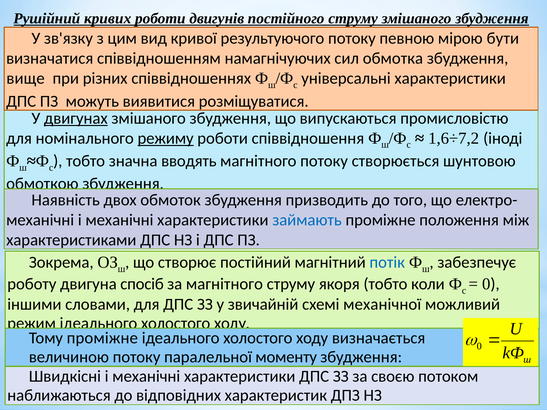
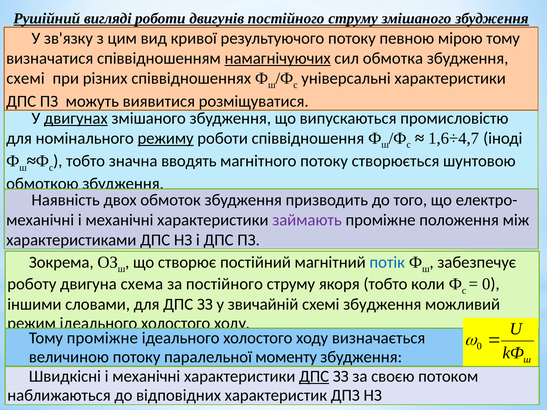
кривих: кривих -> вигляді (108, 18)
мірою бути: бути -> тому (503, 38)
намагнічуючих underline: none -> present (278, 58)
вище: вище -> схемі (26, 78)
1,6÷7,2: 1,6÷7,2 -> 1,6÷4,7 (454, 138)
займають colour: blue -> purple (307, 220)
спосіб: спосіб -> схема (142, 284)
за магнітного: магнітного -> постійного (224, 284)
схемі механічної: механічної -> збудження (382, 304)
ДПС underline: none -> present (314, 377)
